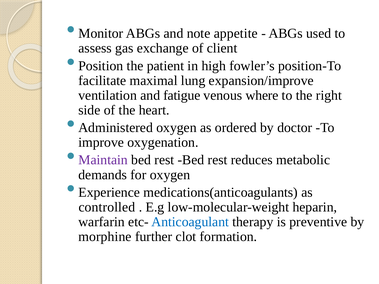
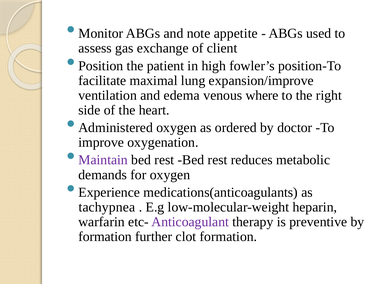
fatigue: fatigue -> edema (182, 95)
controlled: controlled -> tachypnea (107, 207)
Anticoagulant colour: blue -> purple (190, 222)
morphine: morphine -> formation (105, 237)
